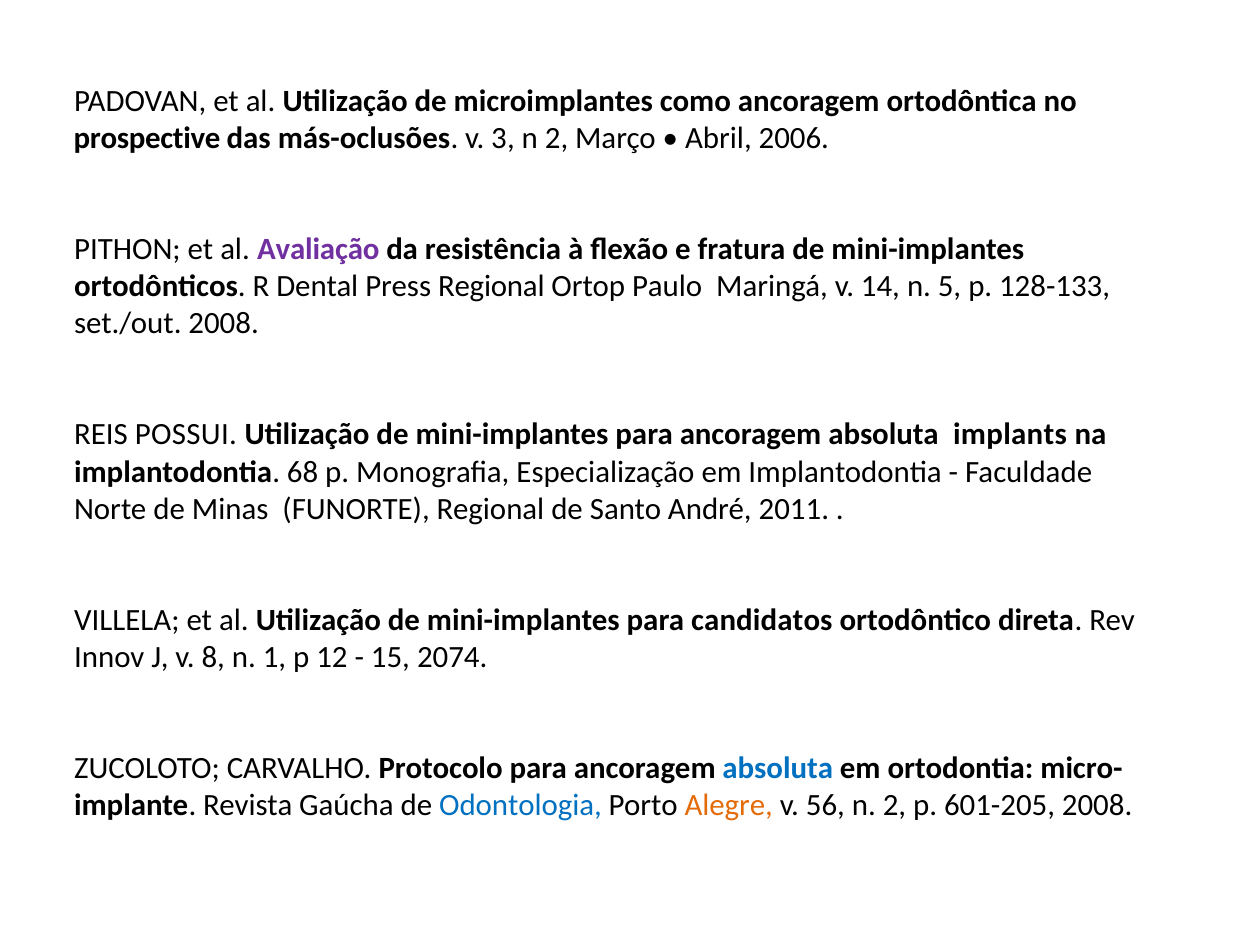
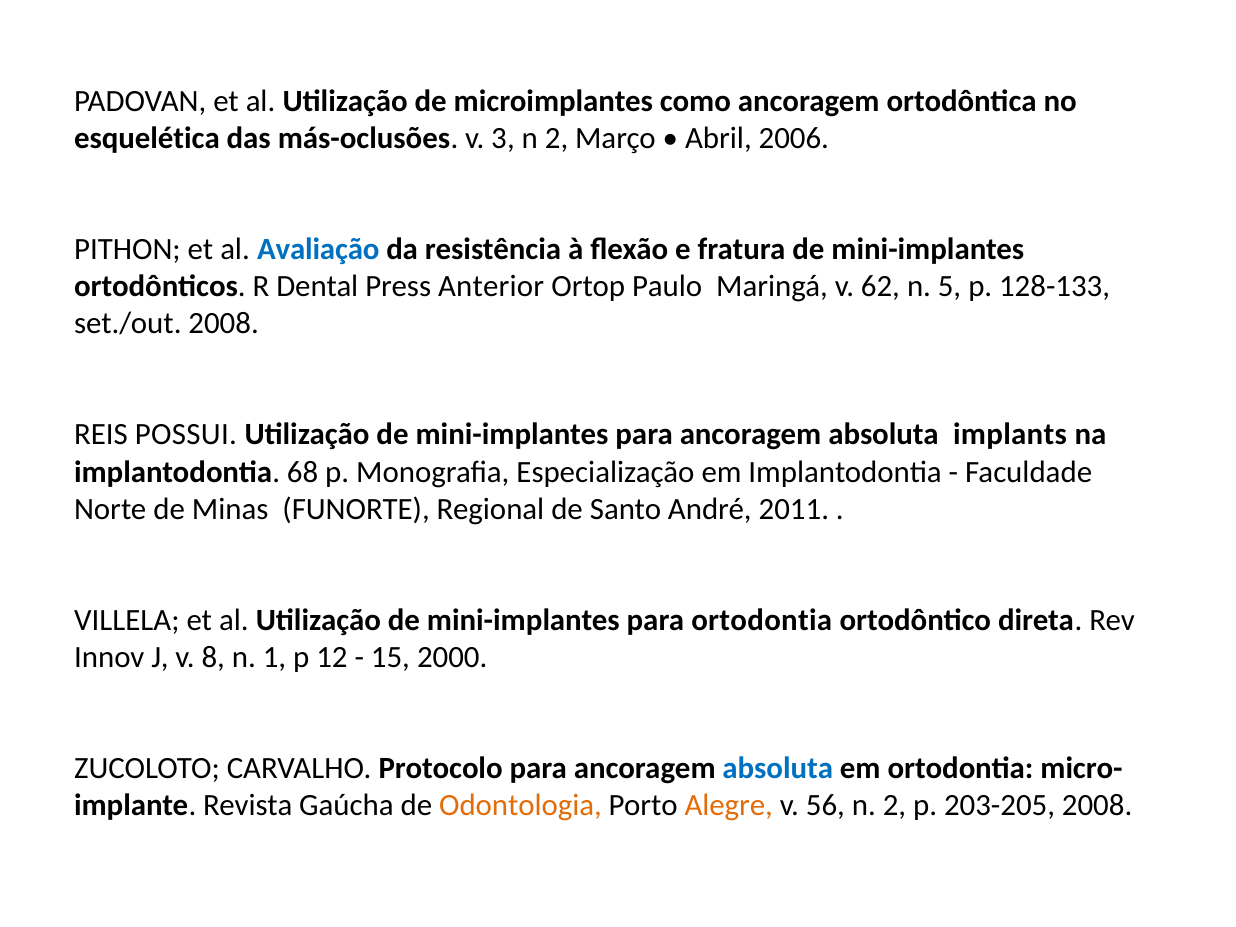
prospective: prospective -> esquelética (147, 138)
Avaliação colour: purple -> blue (318, 249)
Press Regional: Regional -> Anterior (491, 286)
14: 14 -> 62 (880, 286)
para candidatos: candidatos -> ortodontia (762, 620)
2074: 2074 -> 2000 (452, 657)
Odontologia colour: blue -> orange (521, 806)
601-205: 601-205 -> 203-205 (1000, 806)
